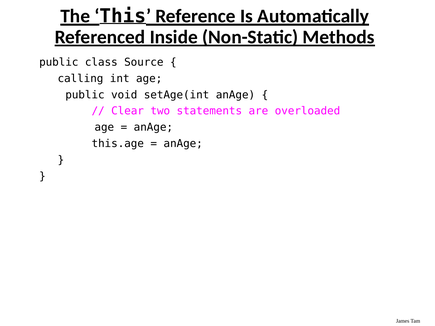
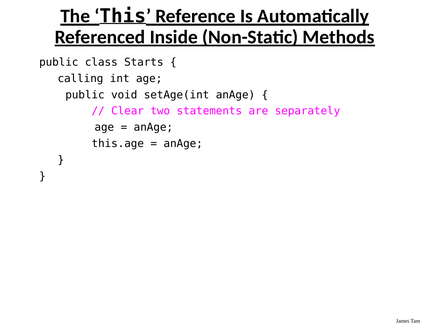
Source: Source -> Starts (144, 62)
overloaded: overloaded -> separately (308, 111)
